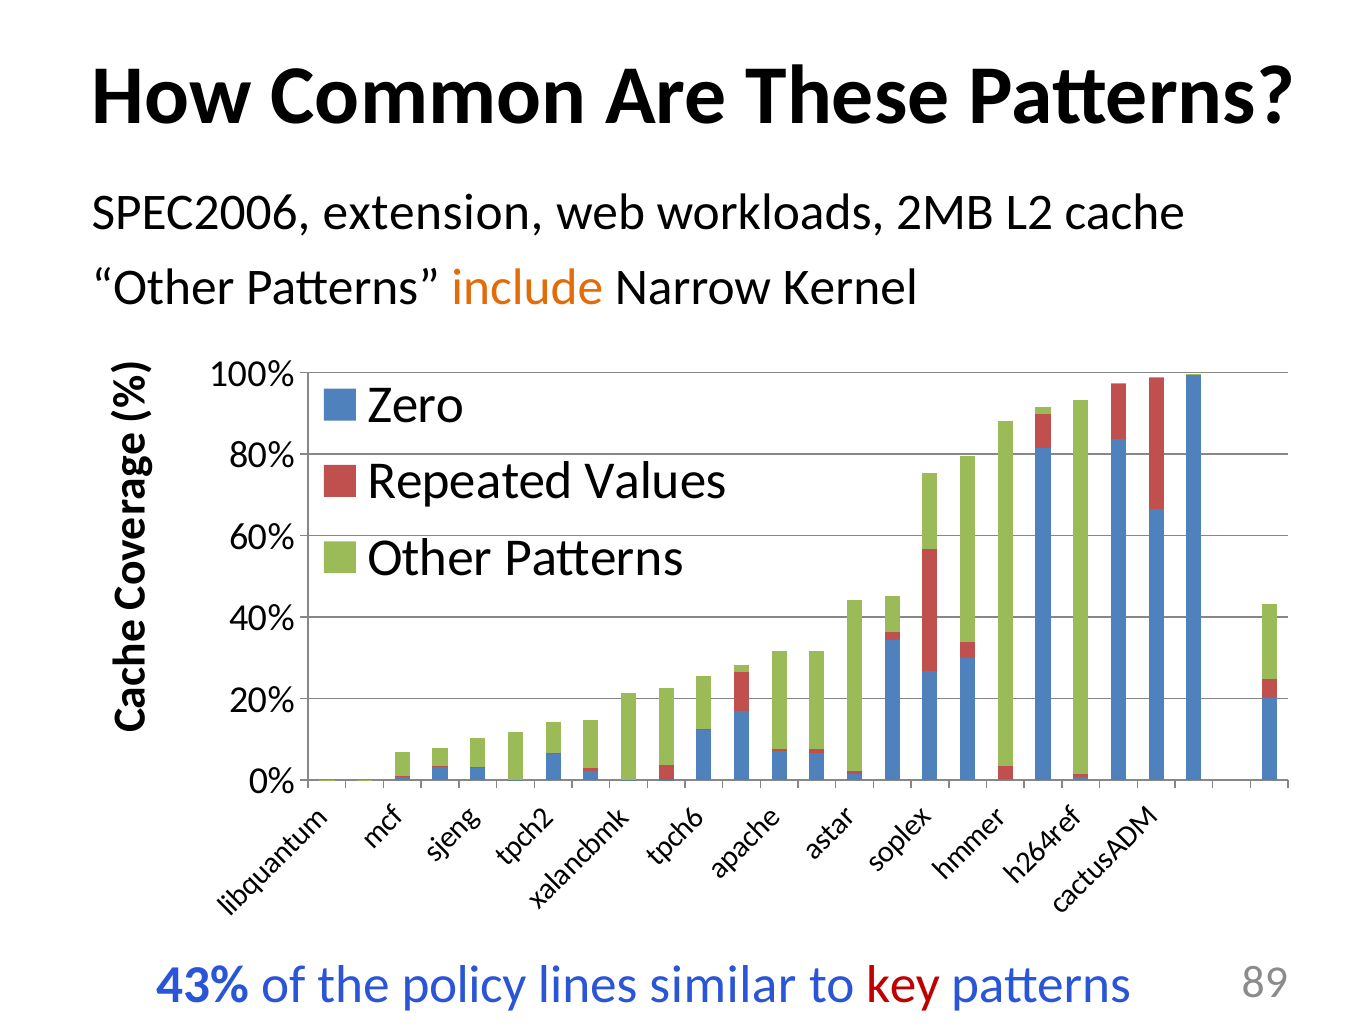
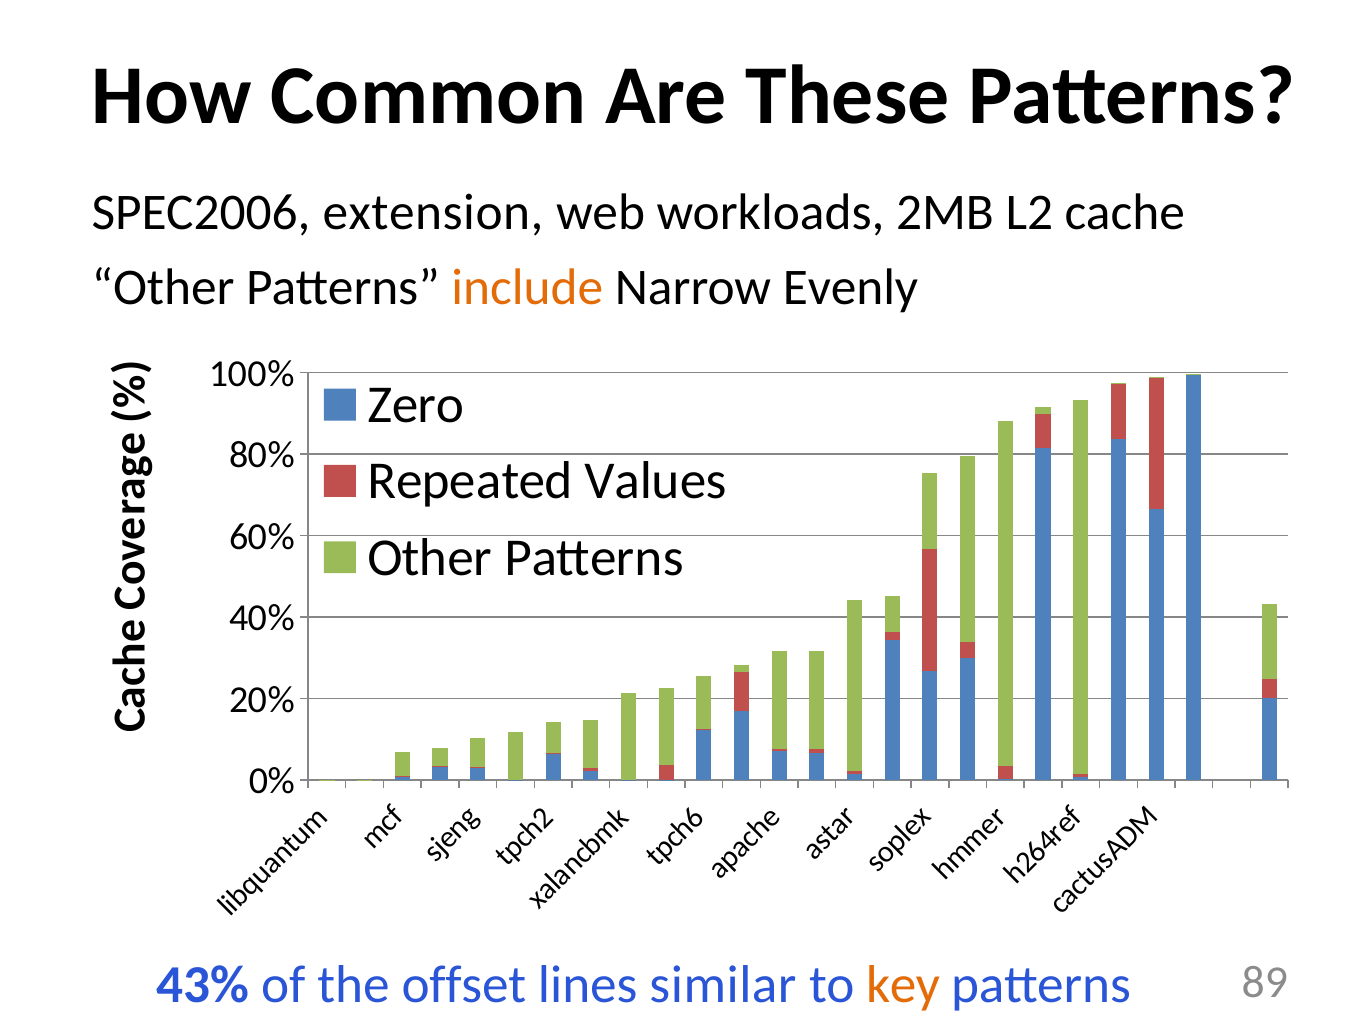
Kernel: Kernel -> Evenly (851, 288)
policy: policy -> offset (464, 985)
key colour: red -> orange (903, 985)
